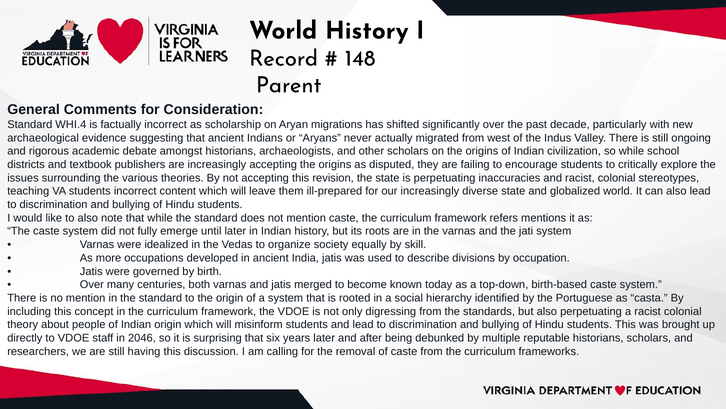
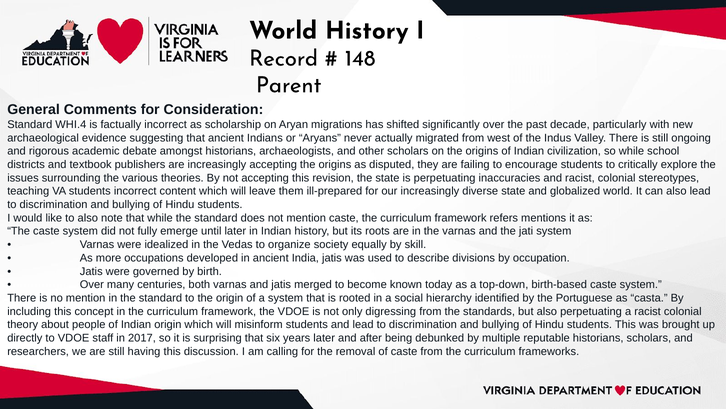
2046: 2046 -> 2017 (142, 338)
